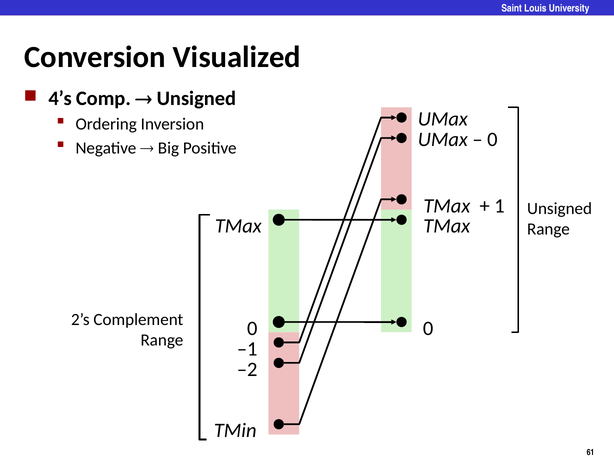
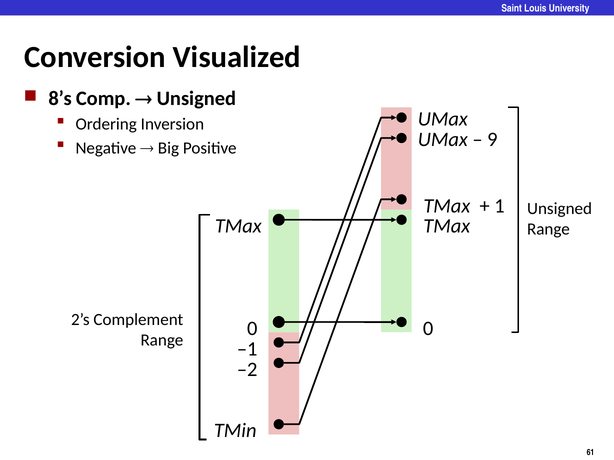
4’s: 4’s -> 8’s (60, 99)
0: 0 -> 9 (492, 140)
